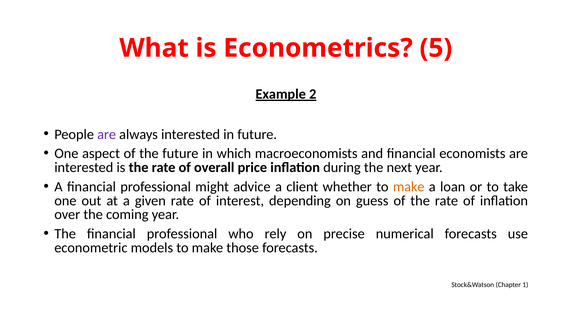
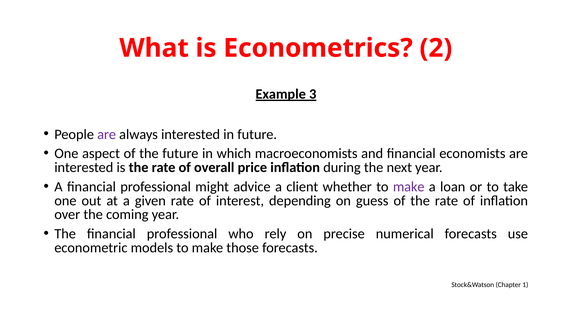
5: 5 -> 2 (436, 48)
2: 2 -> 3 (313, 94)
make colour: orange -> purple (409, 187)
